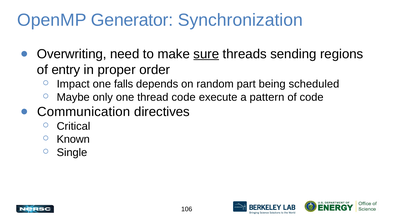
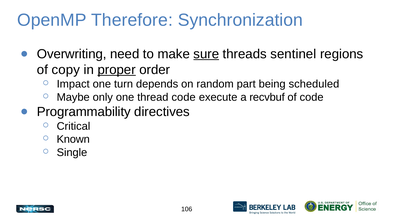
Generator: Generator -> Therefore (132, 20)
sending: sending -> sentinel (293, 54)
entry: entry -> copy (66, 70)
proper underline: none -> present (117, 70)
falls: falls -> turn (124, 84)
pattern: pattern -> recvbuf (267, 97)
Communication: Communication -> Programmability (84, 112)
